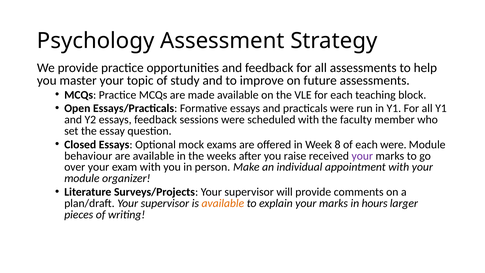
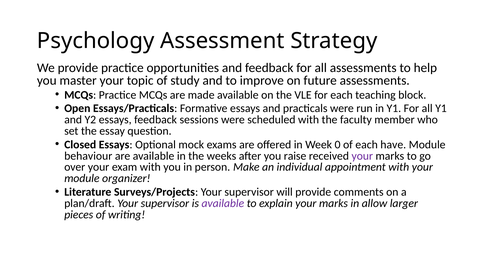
8: 8 -> 0 (338, 144)
each were: were -> have (393, 144)
available colour: orange -> purple (223, 203)
hours: hours -> allow (375, 203)
